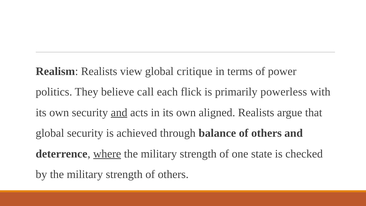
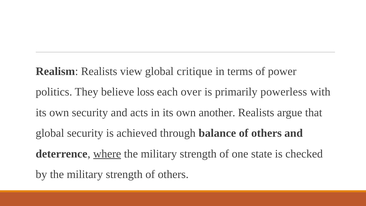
call: call -> loss (146, 92)
flick: flick -> over (191, 92)
and underline: present -> none (119, 112)
aligned: aligned -> another (217, 112)
